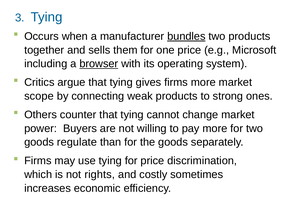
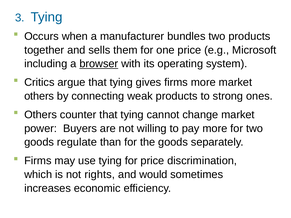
bundles underline: present -> none (186, 36)
scope: scope -> others (39, 96)
costly: costly -> would (153, 175)
